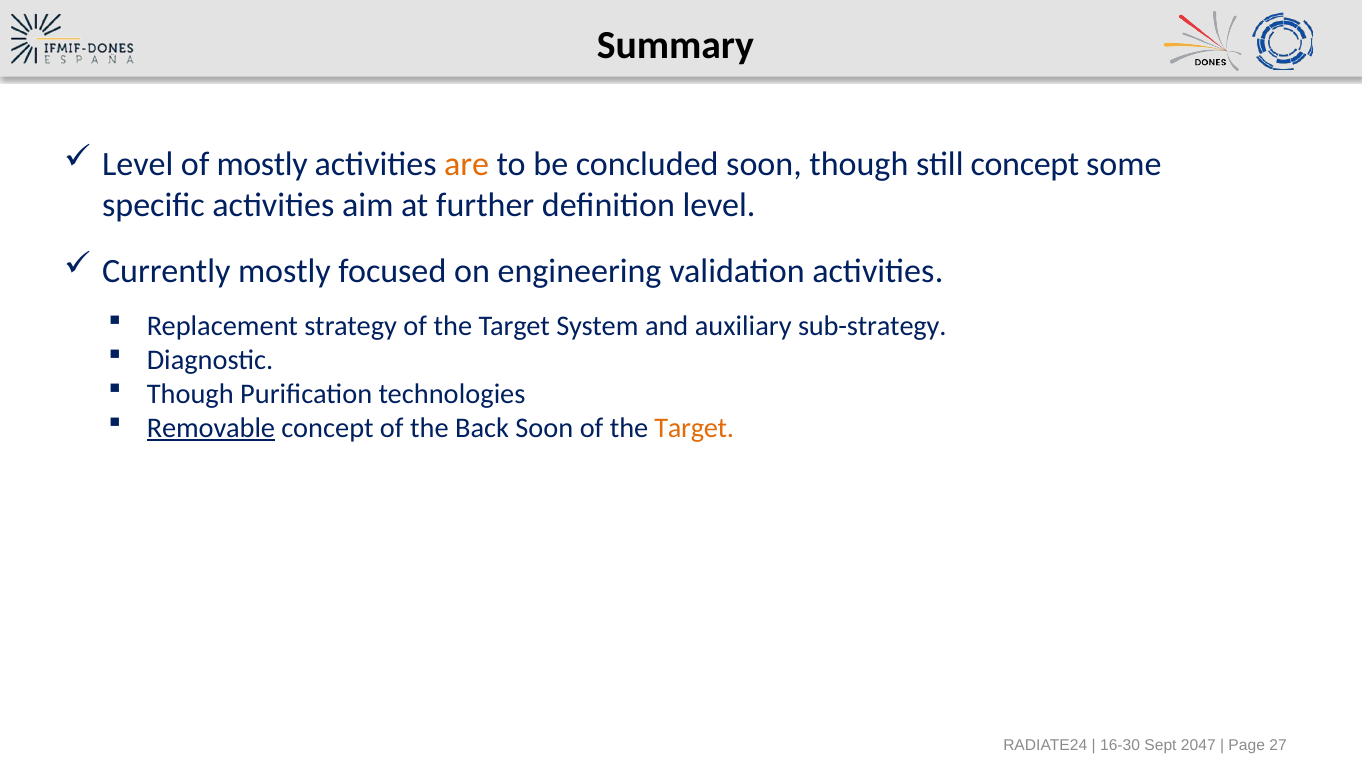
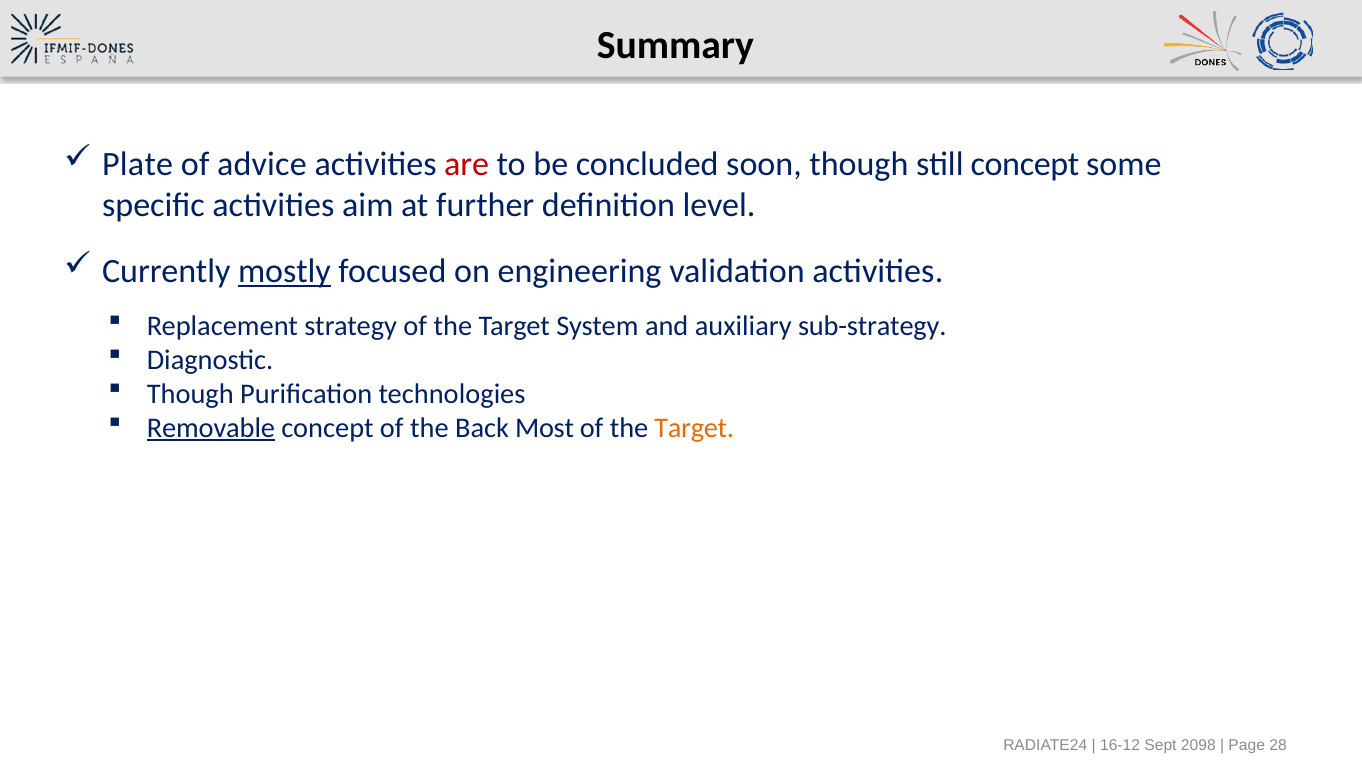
Level: Level -> Plate (138, 165)
of mostly: mostly -> advice (262, 165)
are colour: orange -> red (467, 165)
mostly underline: none -> present (284, 272)
Back Soon: Soon -> Most (545, 428)
16-30: 16-30 -> 16-12 (1120, 745)
2047: 2047 -> 2098 (1198, 745)
27: 27 -> 28 (1278, 745)
